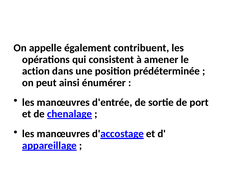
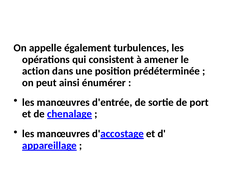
contribuent: contribuent -> turbulences (141, 48)
